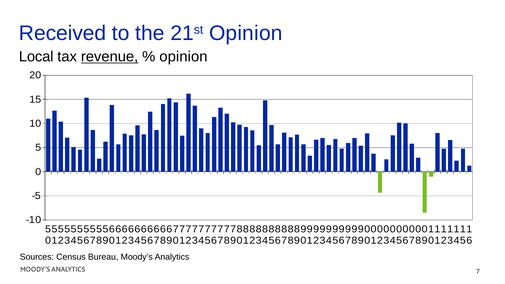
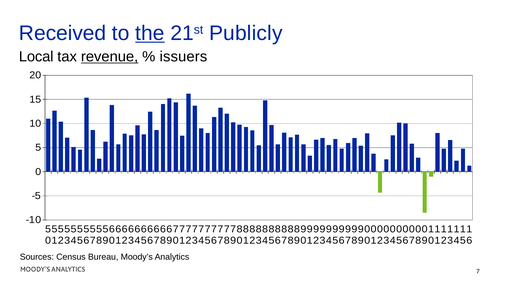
the underline: none -> present (150, 33)
21st Opinion: Opinion -> Publicly (246, 33)
opinion: opinion -> issuers (183, 57)
